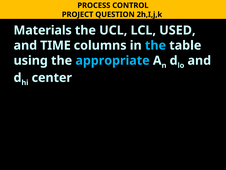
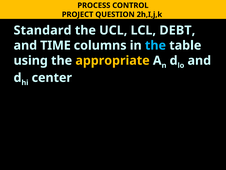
Materials: Materials -> Standard (43, 30)
USED: USED -> DEBT (177, 30)
appropriate colour: light blue -> yellow (113, 60)
